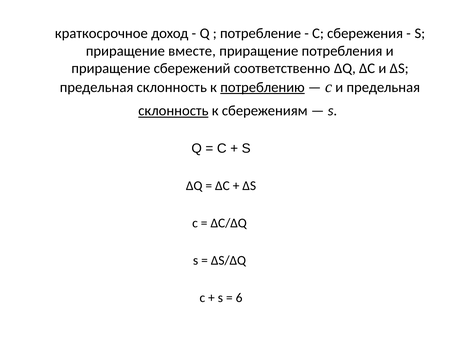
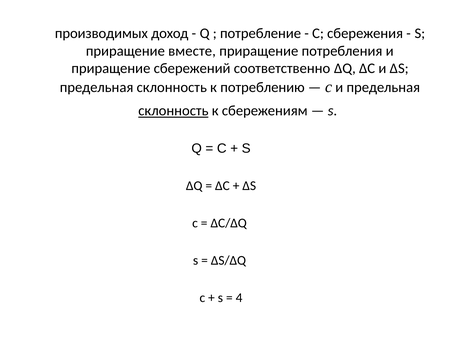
краткосрочное: краткосрочное -> производимых (101, 34)
потреблению underline: present -> none (262, 87)
6: 6 -> 4 (239, 298)
